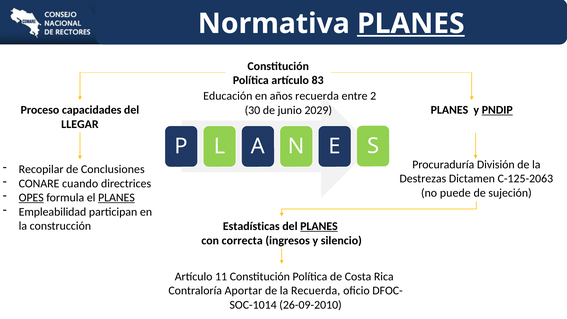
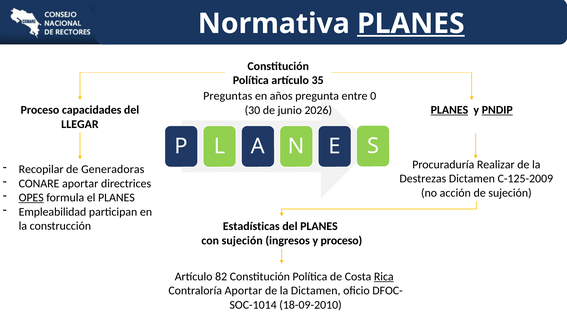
83: 83 -> 35 (318, 80)
Educación: Educación -> Preguntas (228, 96)
años recuerda: recuerda -> pregunta (317, 96)
2: 2 -> 0 (373, 96)
PLANES underline: none -> present (449, 110)
2029: 2029 -> 2026 (318, 110)
División: División -> Realizar (496, 164)
Conclusiones: Conclusiones -> Generadoras (113, 169)
C-125-2063: C-125-2063 -> C-125-2009 (525, 179)
CONARE cuando: cuando -> aportar (80, 183)
puede: puede -> acción (455, 193)
PLANES underline: present -> none (116, 198)
PLANES underline: present -> none (319, 226)
con correcta: correcta -> sujeción (242, 240)
y silencio: silencio -> proceso (341, 240)
11: 11 -> 82 (221, 276)
Rica underline: none -> present (384, 276)
la Recuerda: Recuerda -> Dictamen (316, 291)
26-09-2010: 26-09-2010 -> 18-09-2010 (311, 305)
